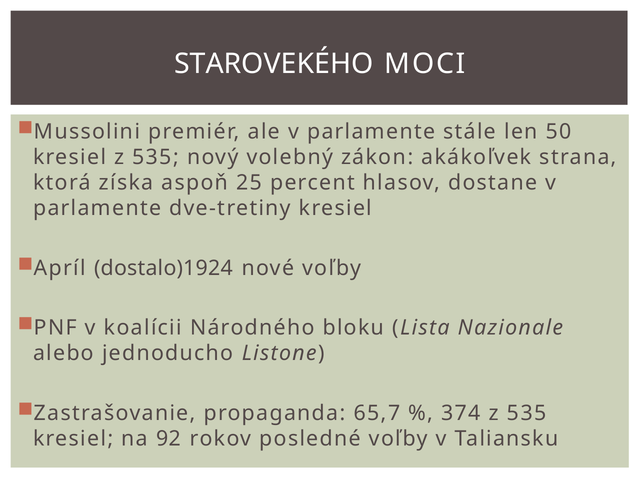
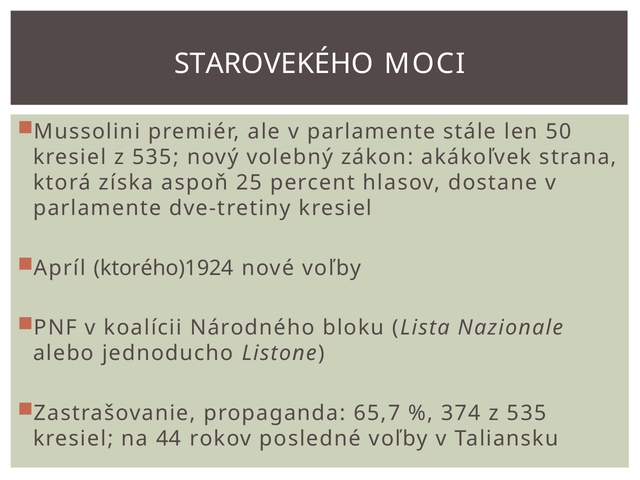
dostalo)1924: dostalo)1924 -> ktorého)1924 (164, 268)
92: 92 -> 44 (169, 439)
